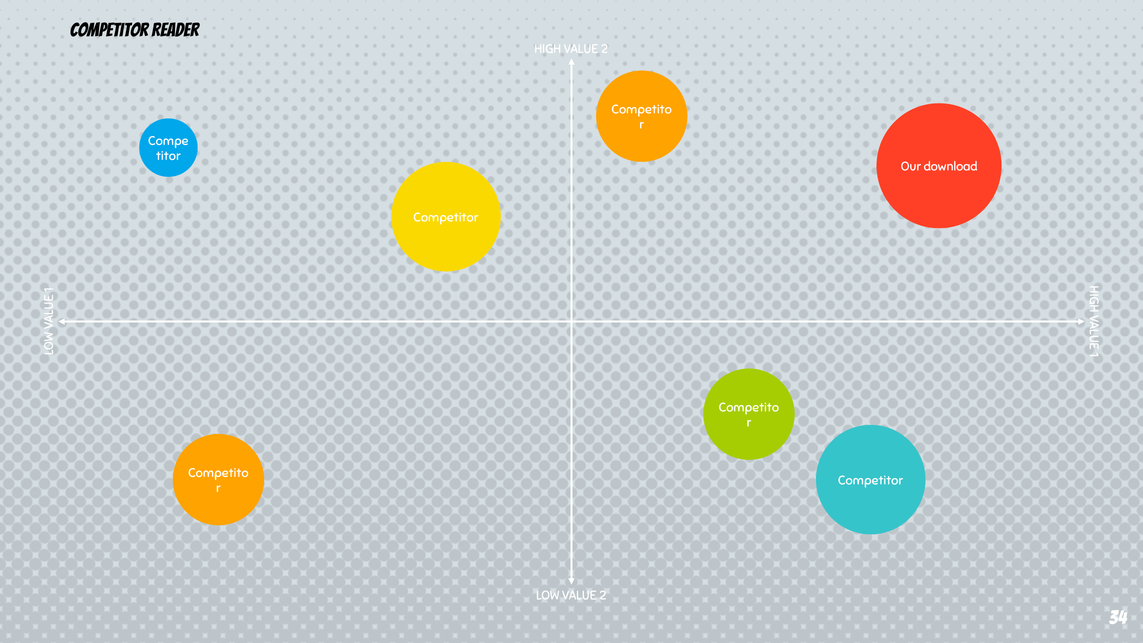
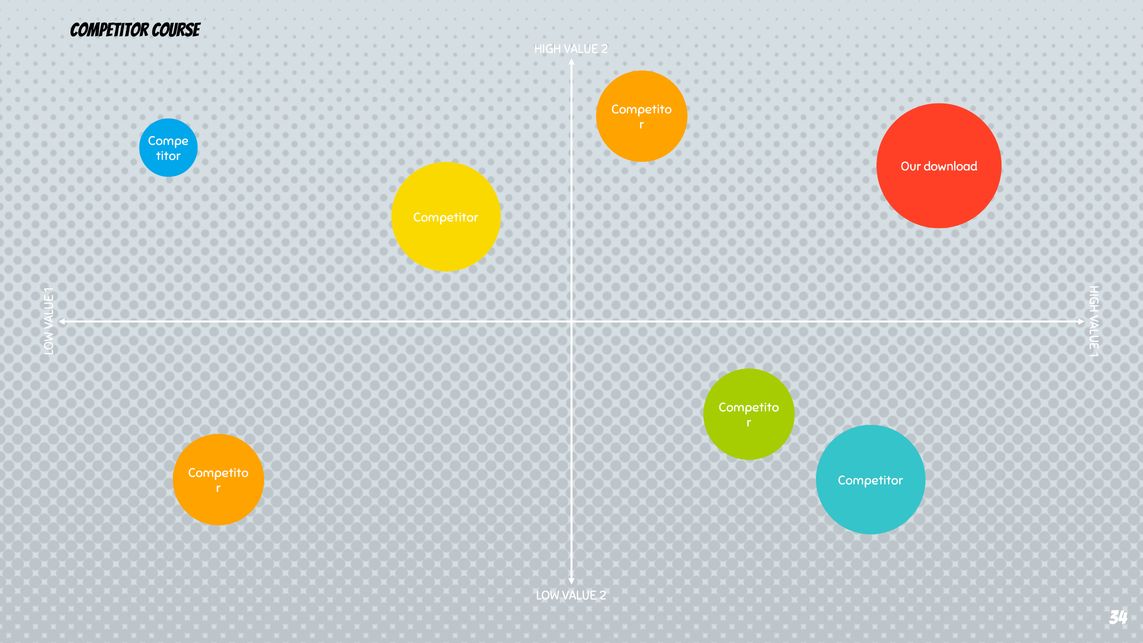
Reader: Reader -> Course (175, 30)
